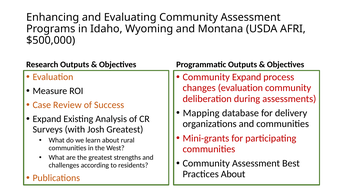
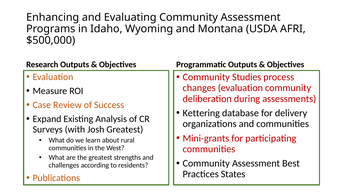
Community Expand: Expand -> Studies (247, 77)
Mapping: Mapping -> Kettering (201, 113)
Practices About: About -> States (233, 174)
